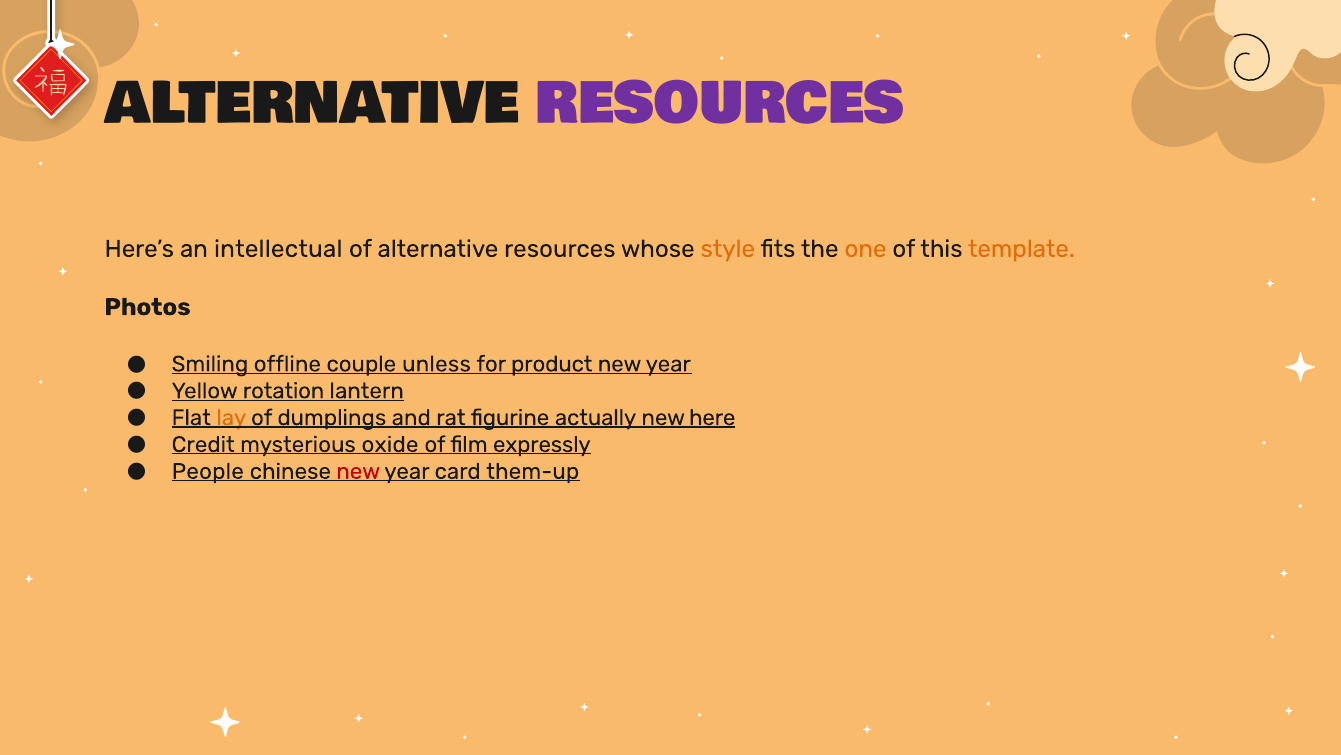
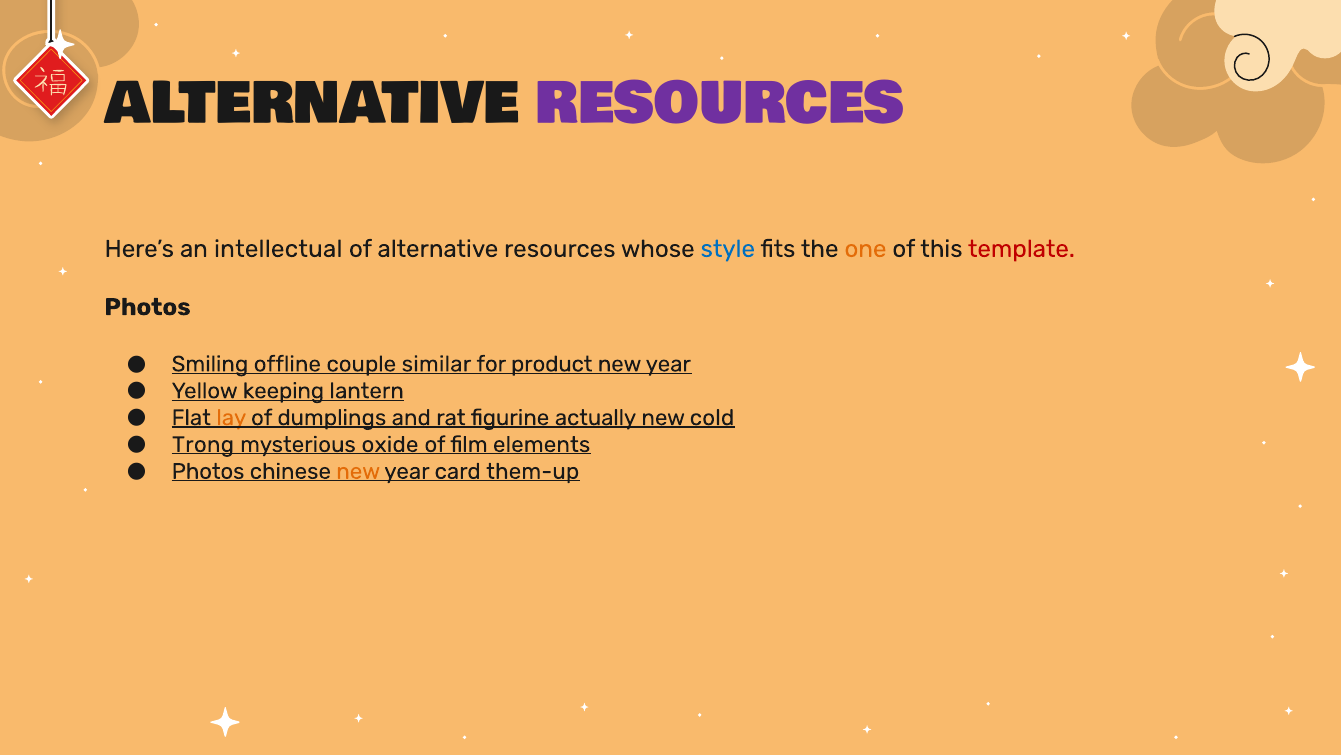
style colour: orange -> blue (728, 249)
template colour: orange -> red (1021, 249)
unless: unless -> similar (436, 364)
rotation: rotation -> keeping (283, 391)
here: here -> cold (712, 417)
Credit: Credit -> Trong (203, 444)
expressly: expressly -> elements (542, 444)
People: People -> Photos (208, 471)
new colour: red -> orange (358, 471)
